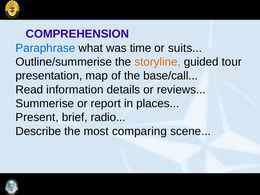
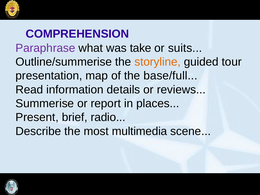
Paraphrase colour: blue -> purple (45, 48)
time: time -> take (141, 48)
base/call: base/call -> base/full (171, 76)
comparing: comparing -> multimedia (140, 131)
